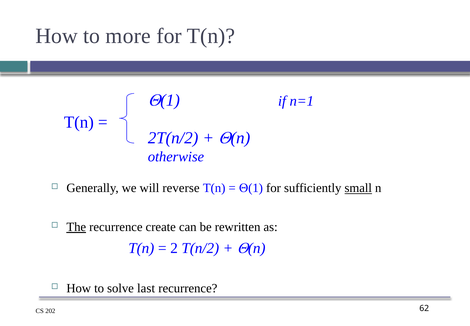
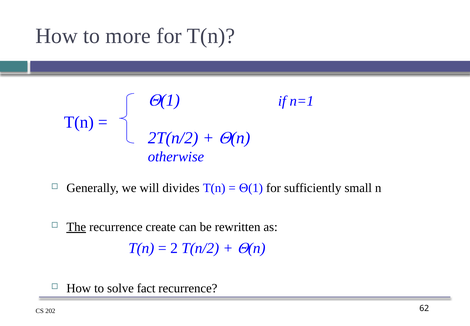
reverse: reverse -> divides (181, 188)
small underline: present -> none (358, 188)
last: last -> fact (146, 288)
